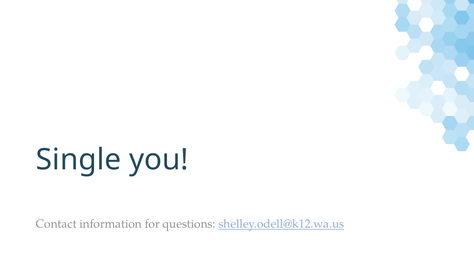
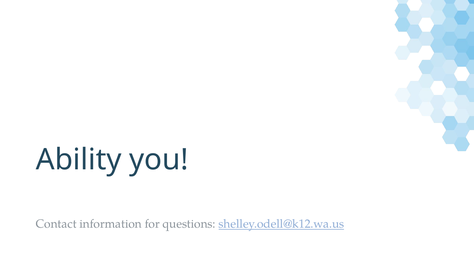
Single: Single -> Ability (79, 159)
